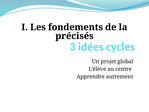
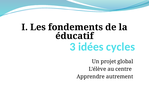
précisés: précisés -> éducatif (74, 36)
